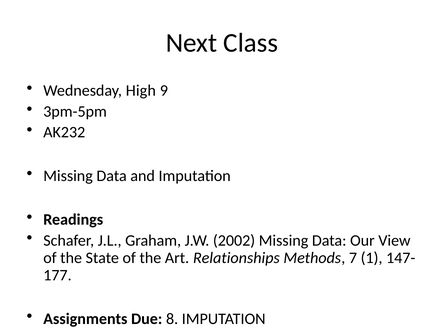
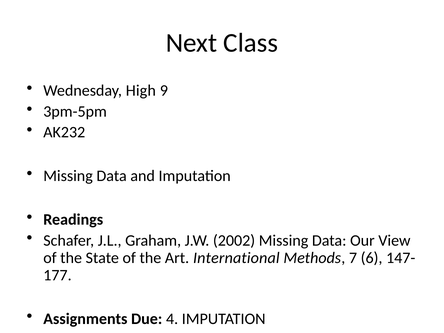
Relationships: Relationships -> International (236, 258)
1: 1 -> 6 (372, 258)
8: 8 -> 4 (172, 319)
